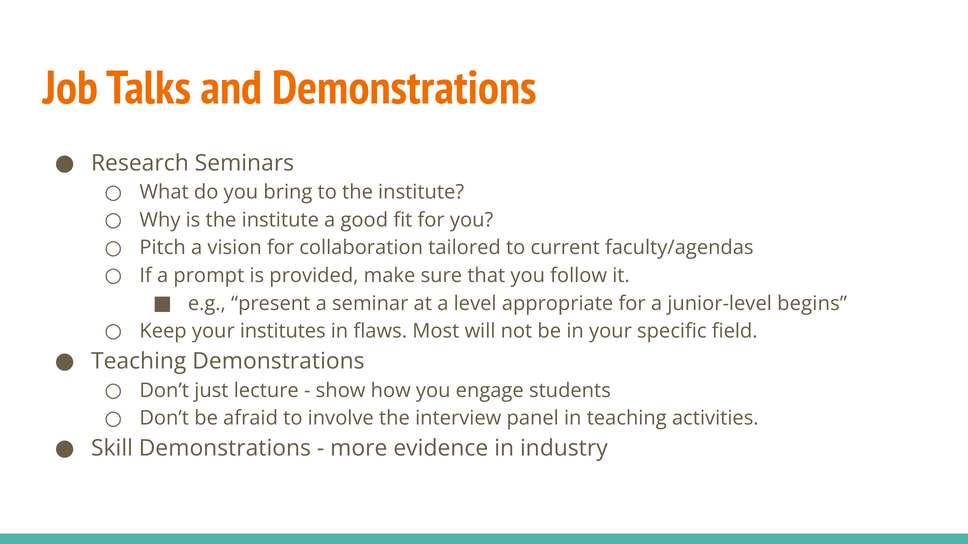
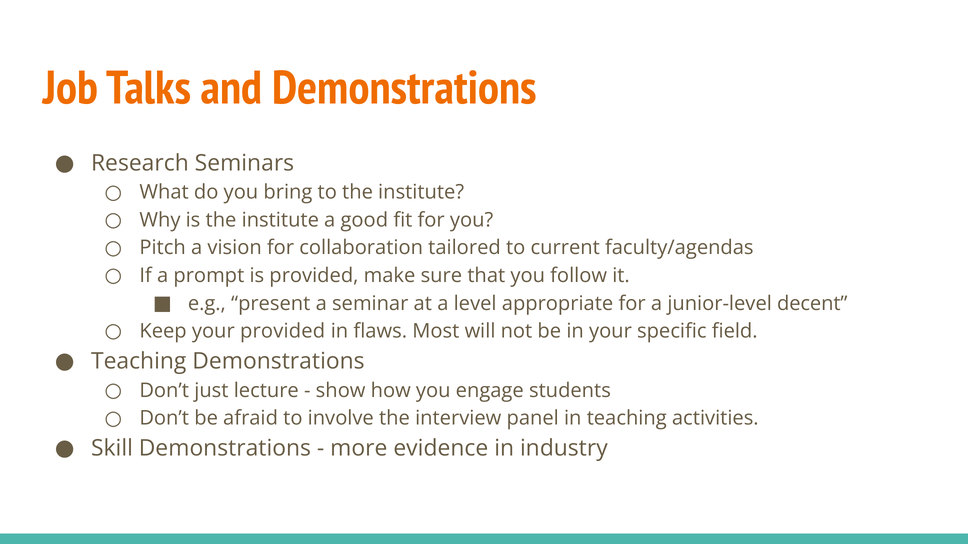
begins: begins -> decent (812, 304)
your institutes: institutes -> provided (283, 331)
